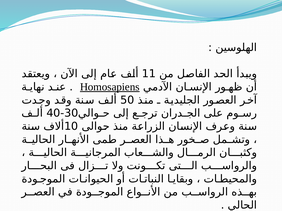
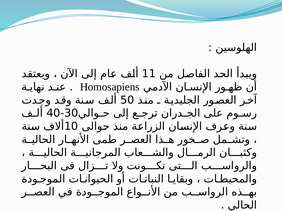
Homosapiens underline: present -> none (110, 87)
